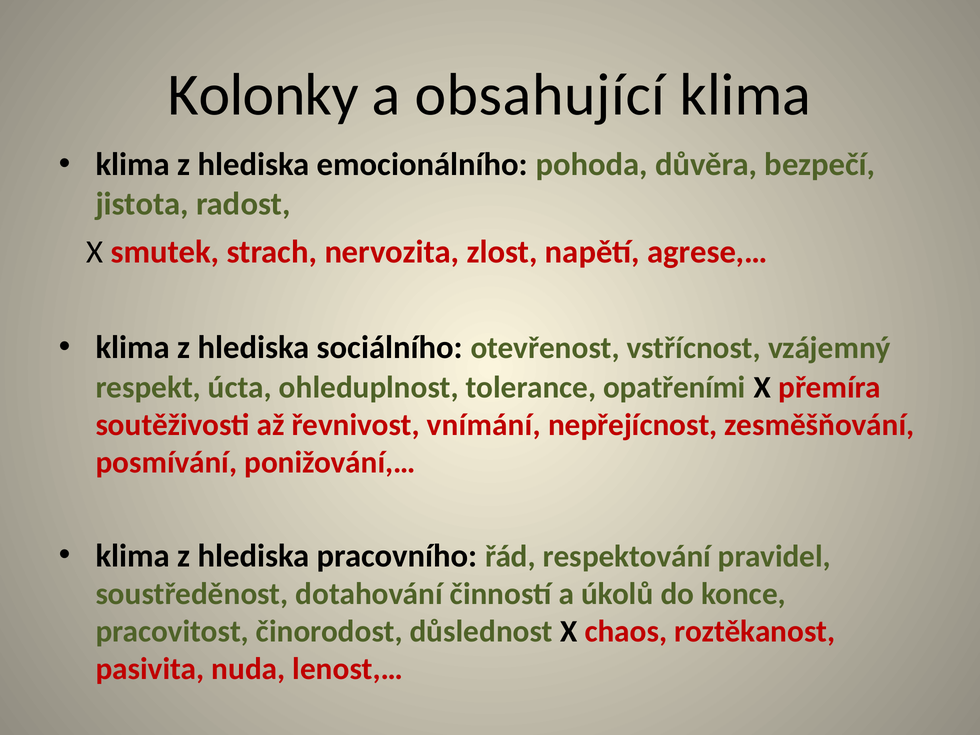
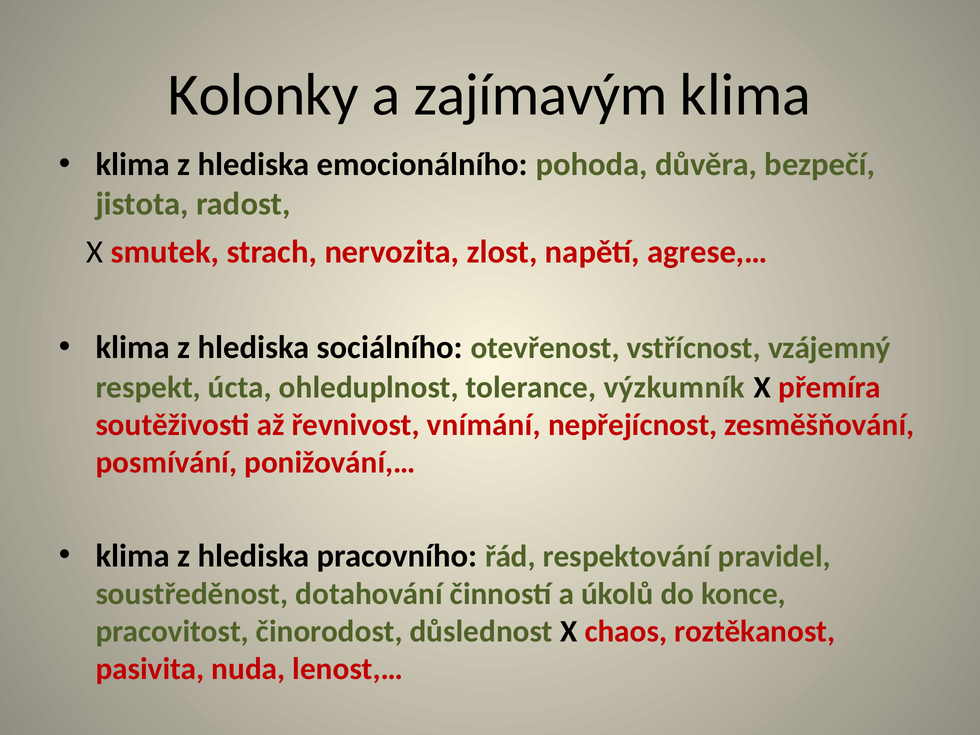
obsahující: obsahující -> zajímavým (541, 95)
opatřeními: opatřeními -> výzkumník (674, 387)
